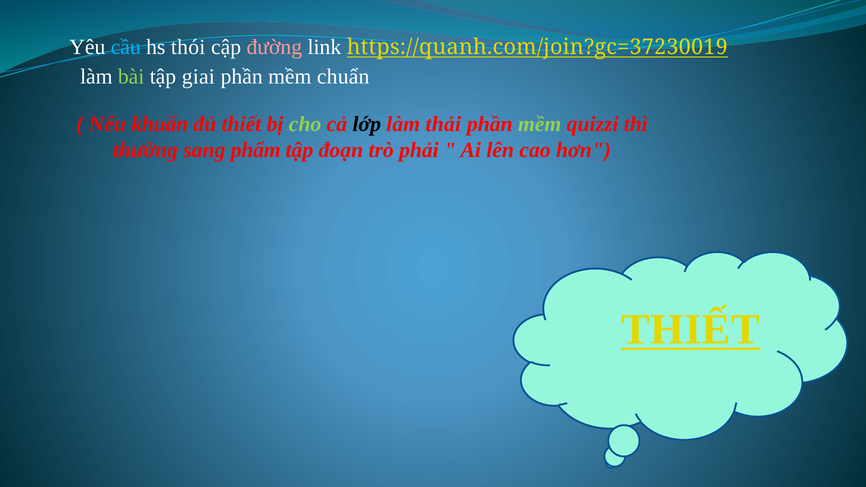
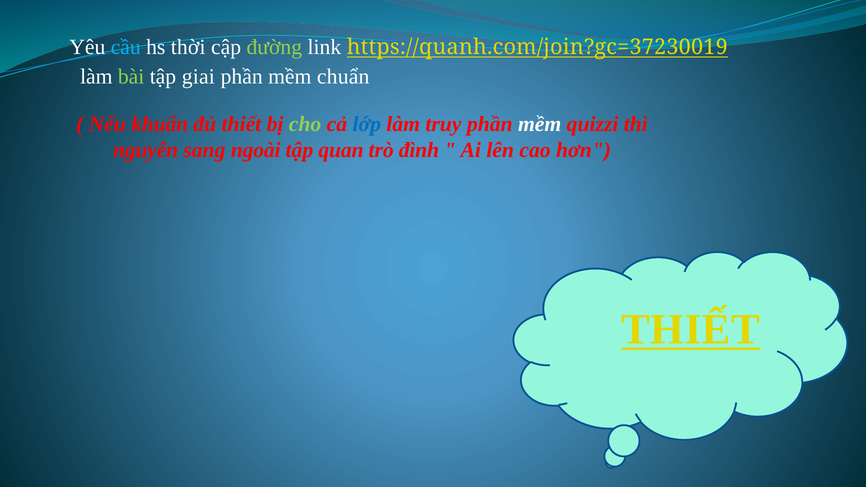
thói: thói -> thời (188, 47)
đường colour: pink -> light green (274, 47)
lớp colour: black -> blue (367, 124)
thải: thải -> truy (443, 124)
mềm colour: light green -> white (540, 124)
thường: thường -> nguyên (146, 150)
phẩm: phẩm -> ngoài (256, 150)
đoạn: đoạn -> quan (341, 150)
phải: phải -> đình (419, 150)
